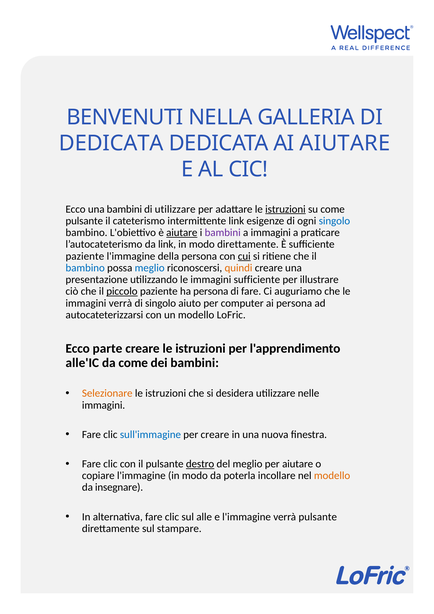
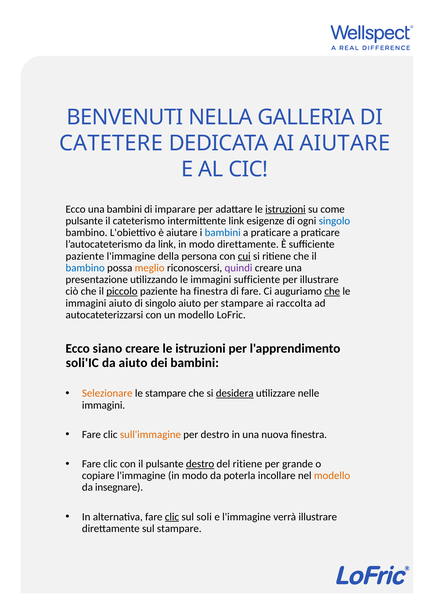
DEDICATA: DEDICATA -> CATETERE (111, 143)
di utilizzare: utilizzare -> imparare (175, 209)
aiutare underline: present -> none (182, 233)
bambini colour: purple -> blue (223, 233)
immagini: immagini -> praticare (271, 233)
meglio colour: blue -> orange (150, 268)
quindi colour: orange -> purple (238, 268)
ha persona: persona -> finestra (211, 291)
che underline: none -> present (332, 291)
immagini verrà: verrà -> aiuto (120, 303)
per computer: computer -> stampare (242, 303)
ai persona: persona -> raccolta (294, 303)
parte: parte -> siano (107, 348)
alle'IC: alle'IC -> soli'IC (82, 363)
da come: come -> aiuto (133, 363)
istruzioni: istruzioni -> stampare (166, 393)
desidera underline: none -> present (235, 393)
sull'immagine colour: blue -> orange (150, 434)
per creare: creare -> destro (215, 434)
del meglio: meglio -> ritiene (247, 464)
per aiutare: aiutare -> grande (298, 464)
clic underline: none -> present (172, 517)
alle: alle -> soli (204, 517)
verrà pulsante: pulsante -> illustrare (318, 517)
